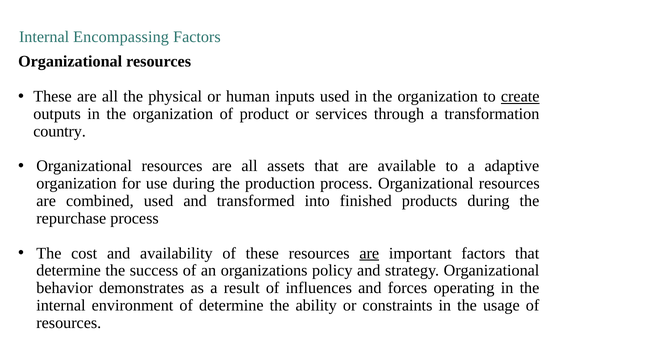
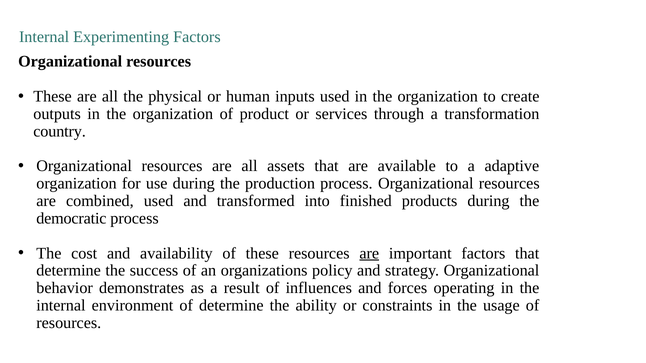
Encompassing: Encompassing -> Experimenting (121, 37)
create underline: present -> none (520, 97)
repurchase: repurchase -> democratic (71, 219)
